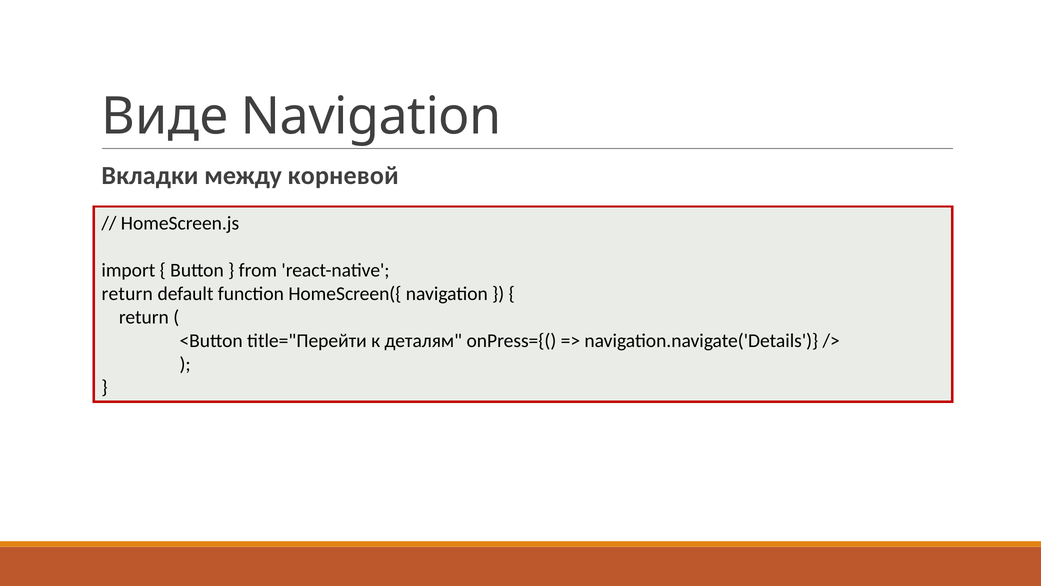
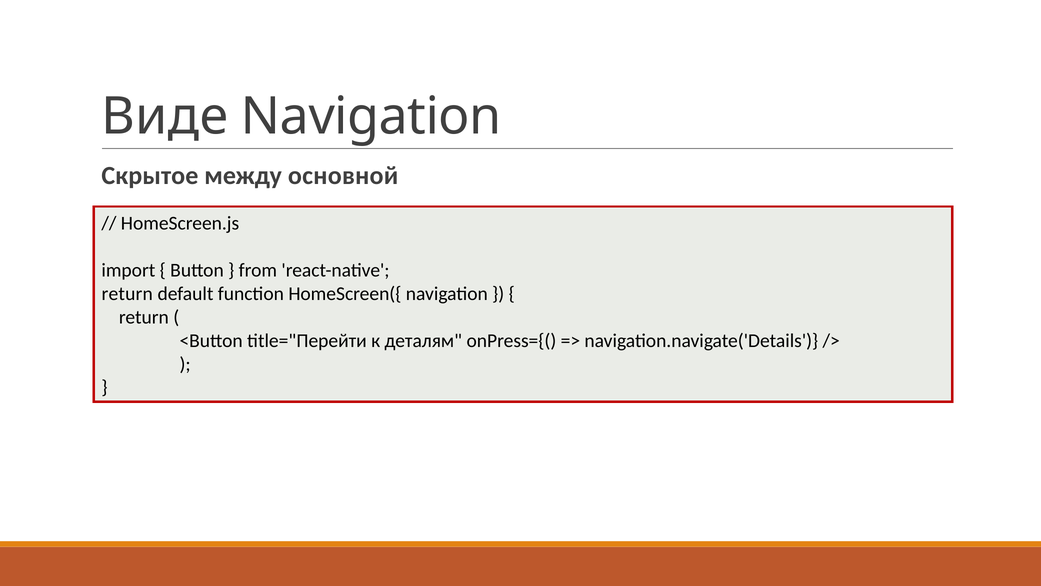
Вкладки: Вкладки -> Скрытое (150, 175)
корневой: корневой -> основной (343, 175)
